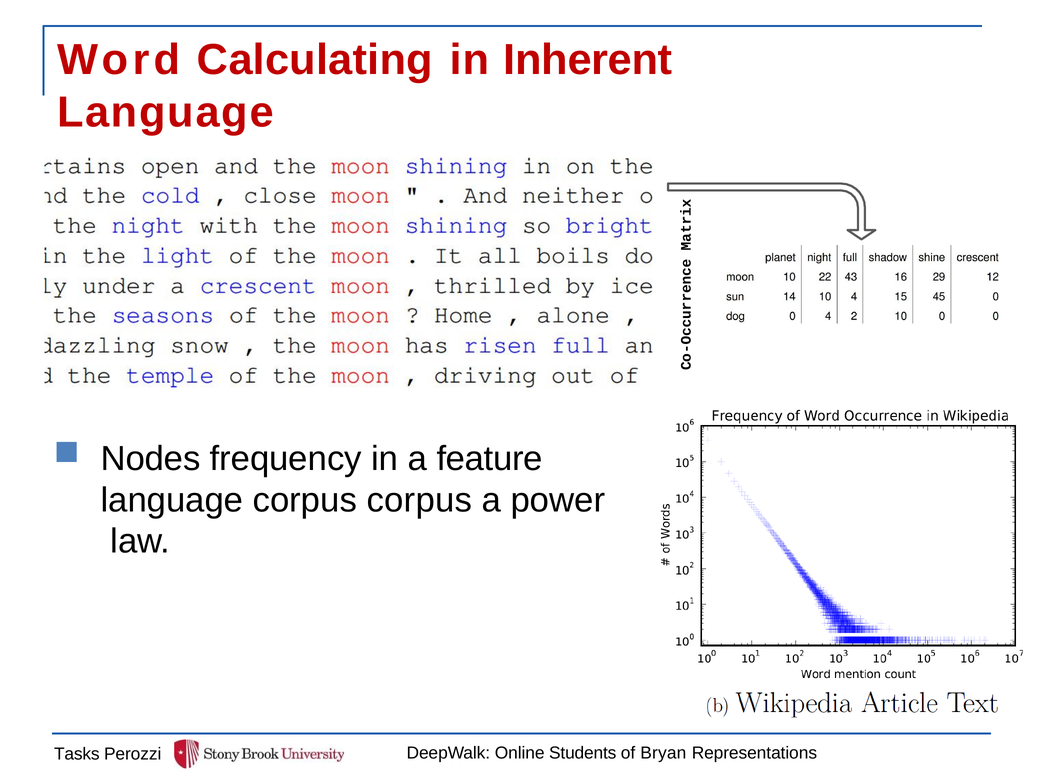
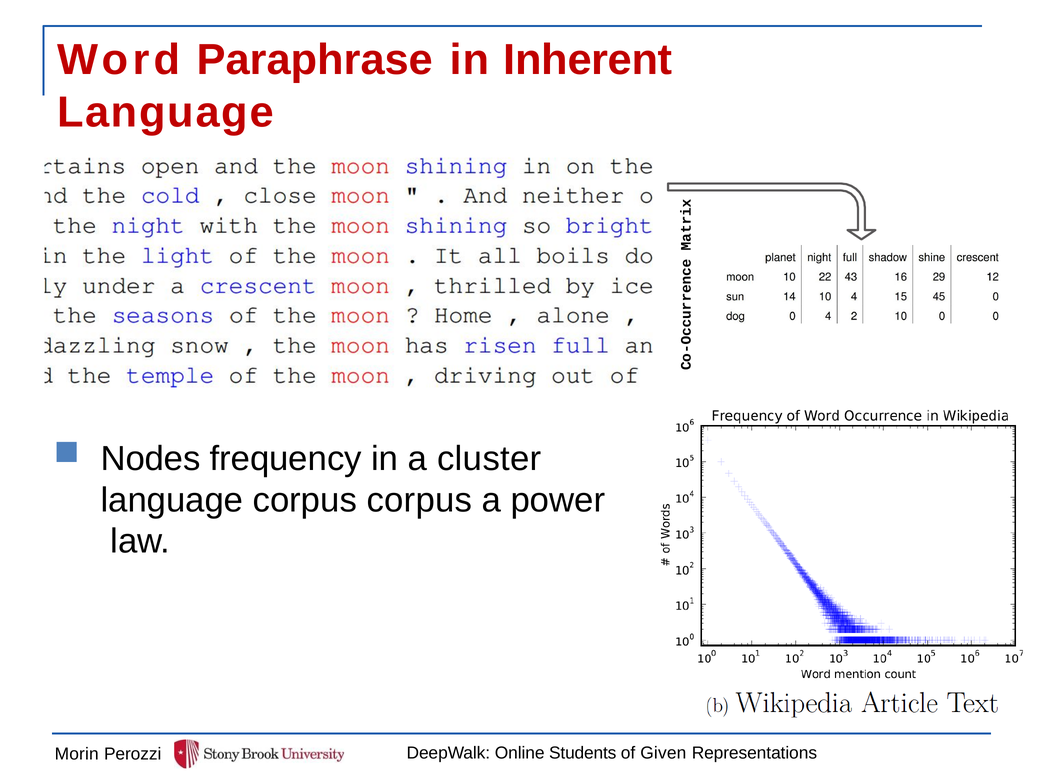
Calculating: Calculating -> Paraphrase (315, 60)
feature: feature -> cluster (489, 459)
Bryan: Bryan -> Given (663, 753)
Tasks: Tasks -> Morin (77, 754)
